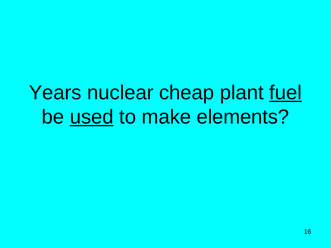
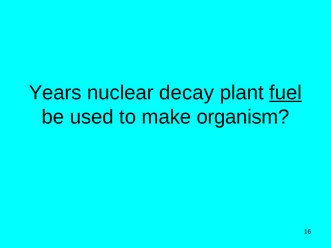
cheap: cheap -> decay (187, 93)
used underline: present -> none (92, 117)
elements: elements -> organism (243, 117)
